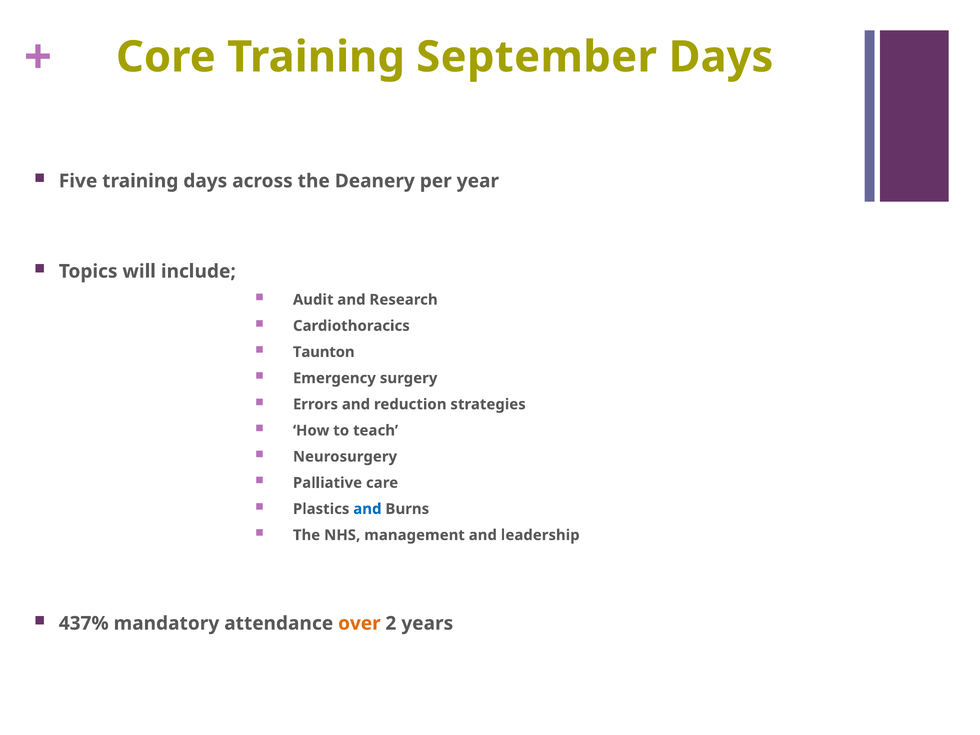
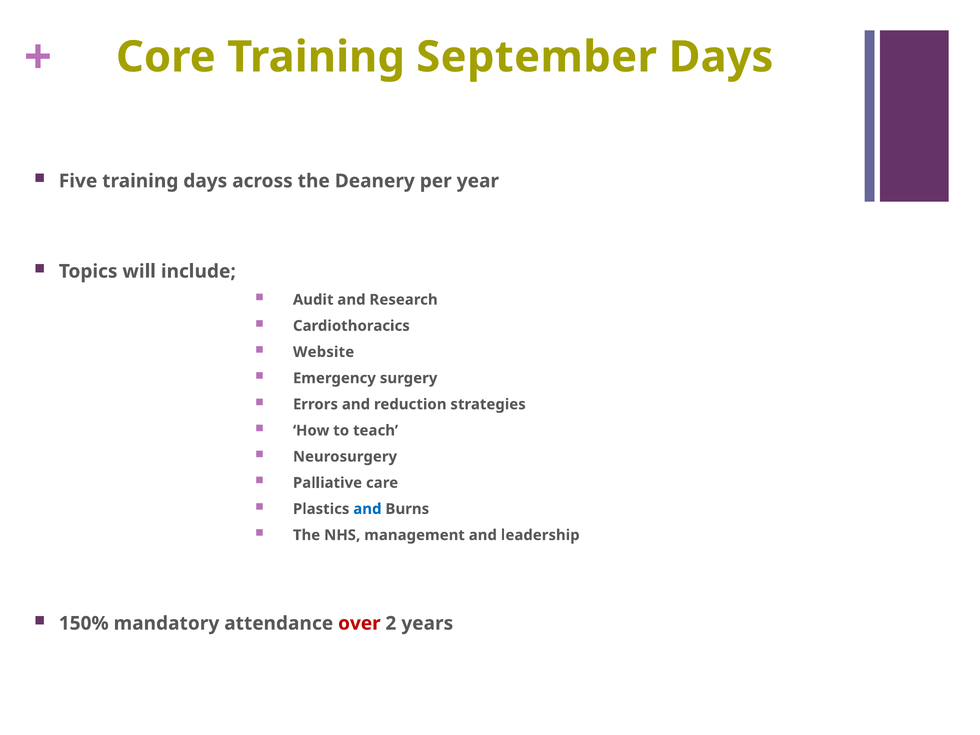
Taunton: Taunton -> Website (324, 352)
437%: 437% -> 150% (84, 623)
over colour: orange -> red (359, 623)
